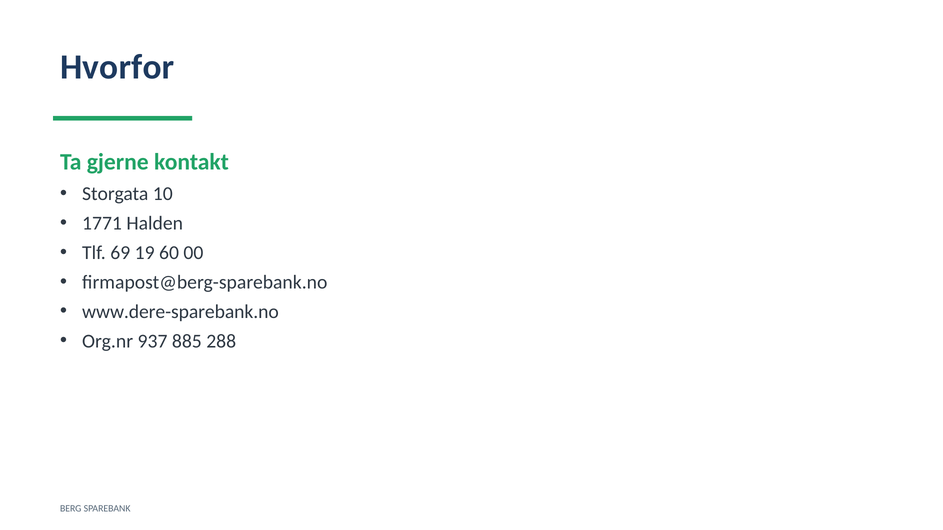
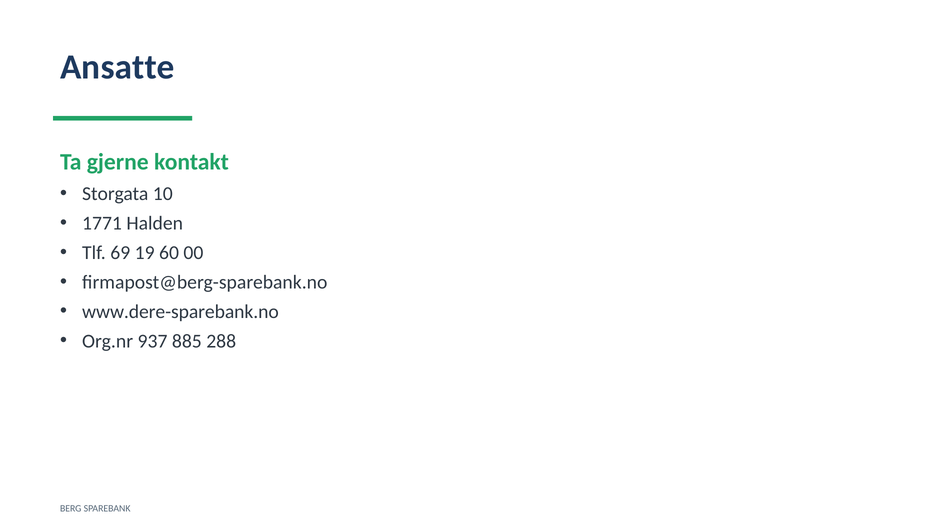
Hvorfor: Hvorfor -> Ansatte (117, 67)
